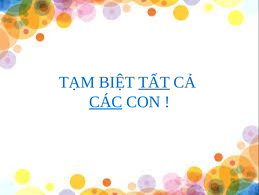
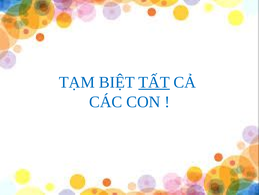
CÁC underline: present -> none (106, 101)
